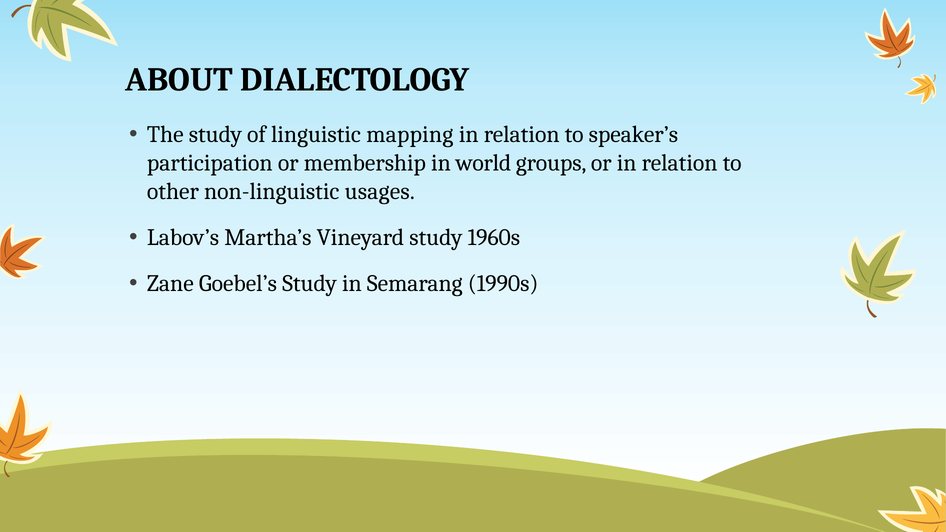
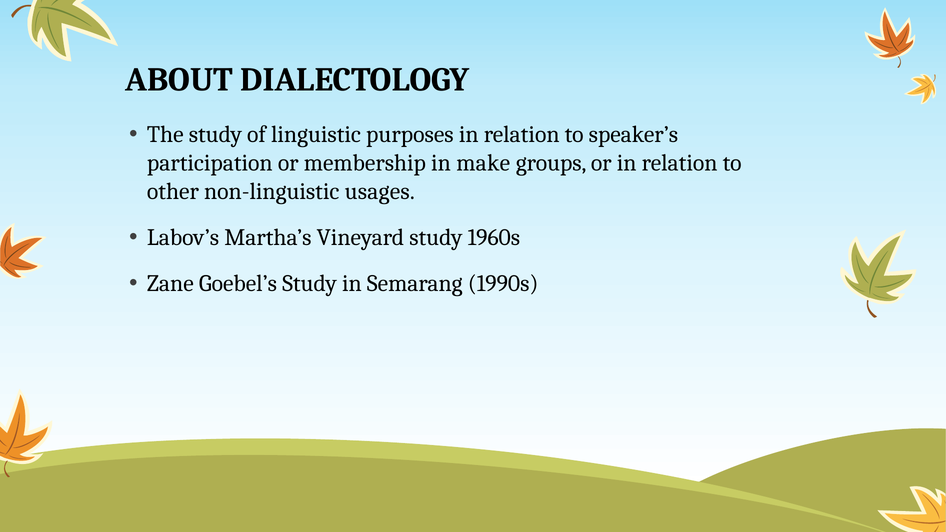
mapping: mapping -> purposes (410, 135)
world: world -> make (483, 163)
